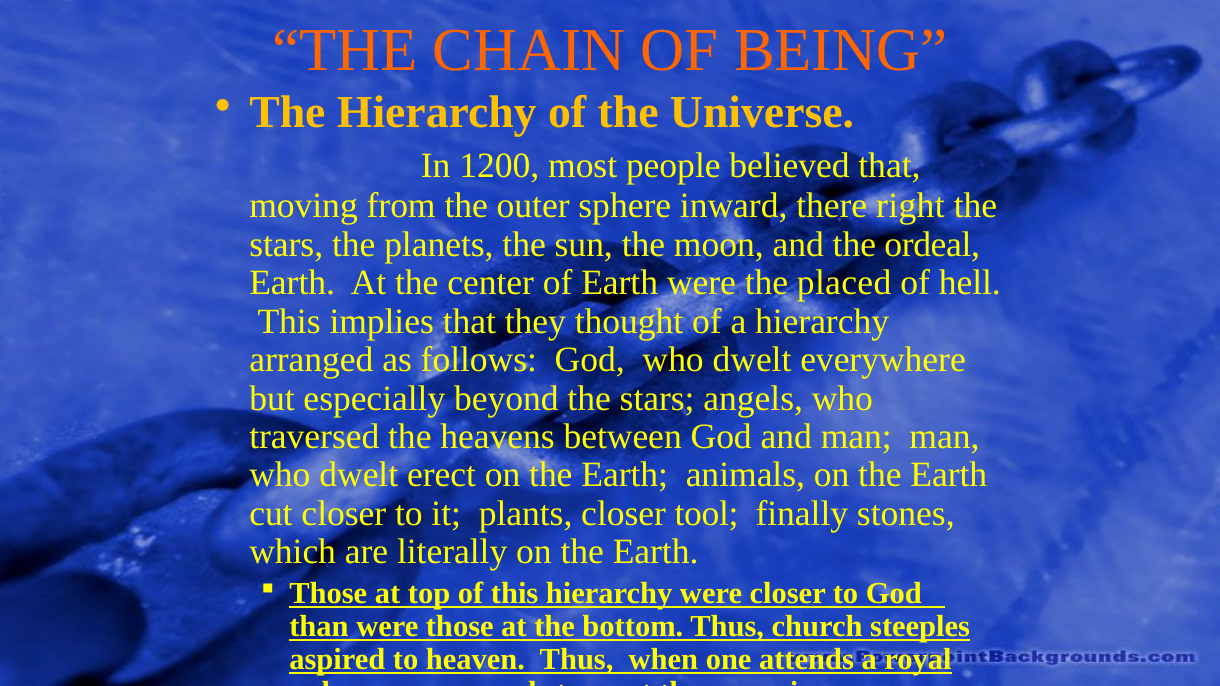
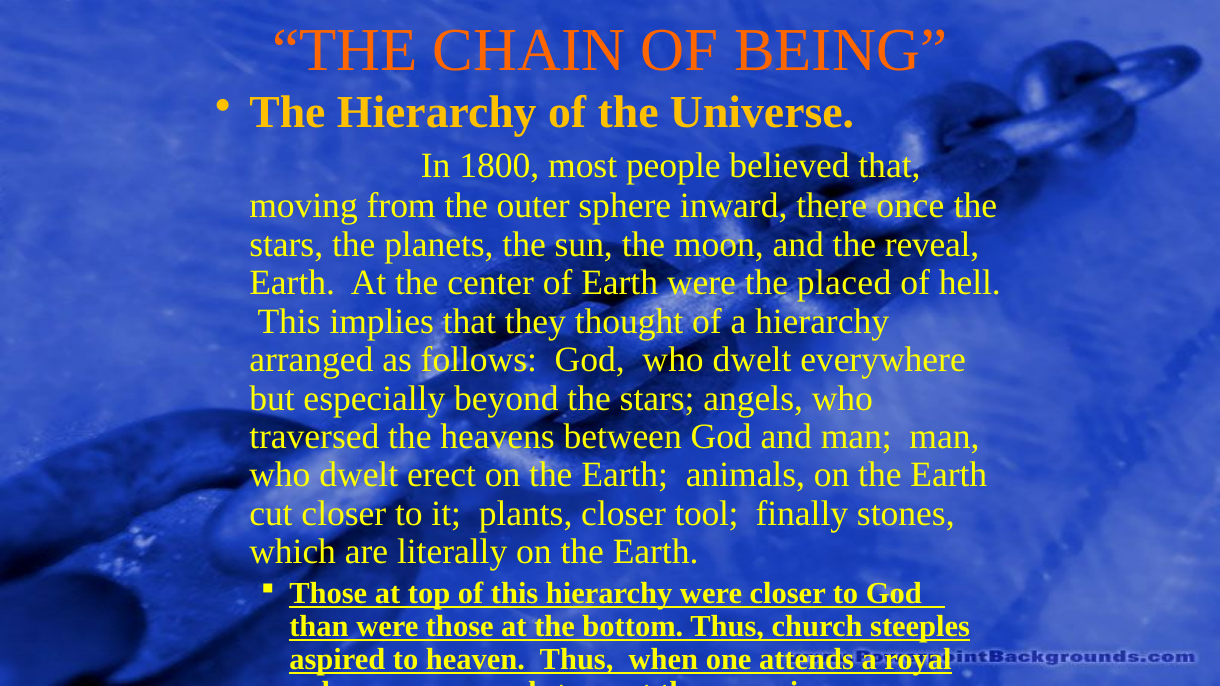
1200: 1200 -> 1800 (499, 166)
right: right -> once (910, 206)
ordeal: ordeal -> reveal (932, 245)
